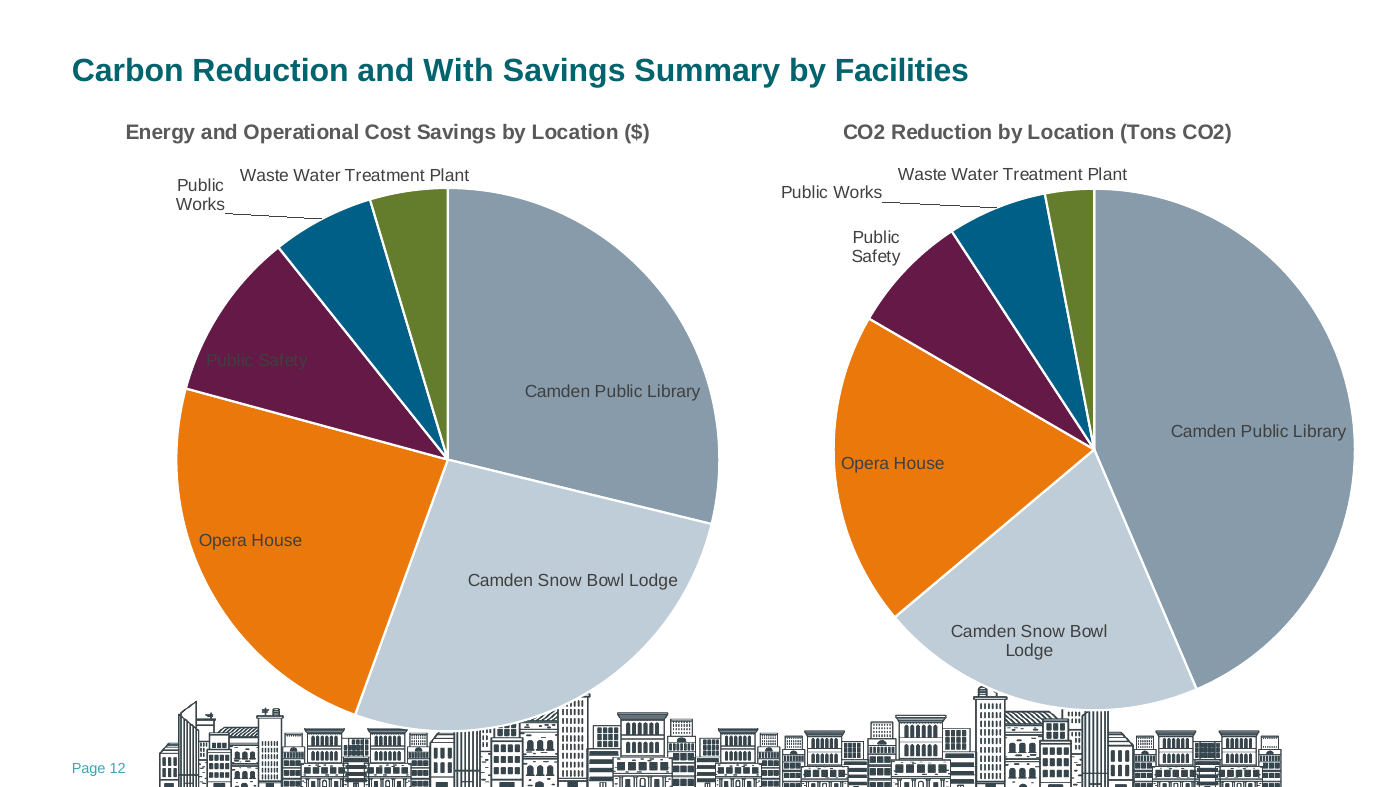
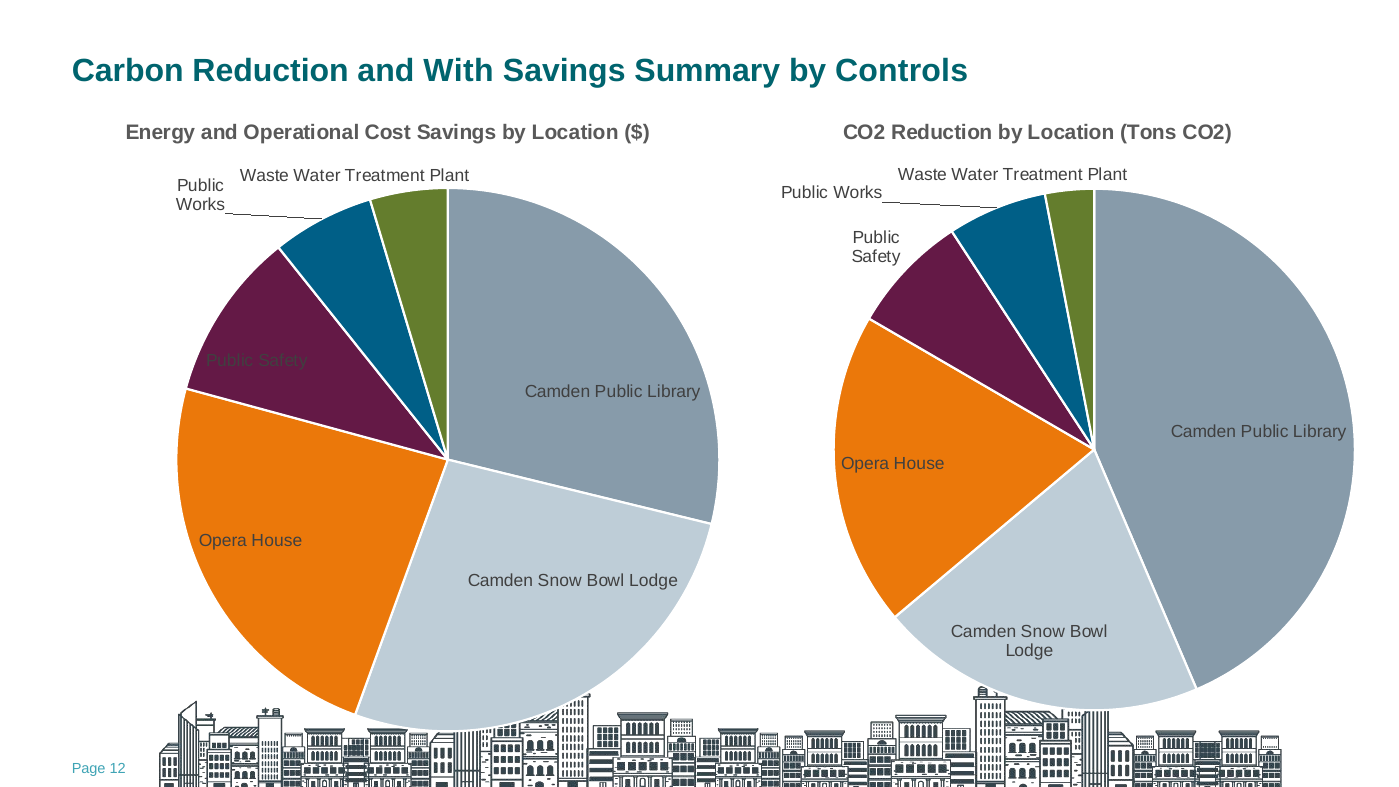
Facilities: Facilities -> Controls (902, 71)
